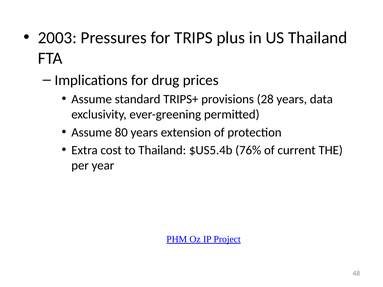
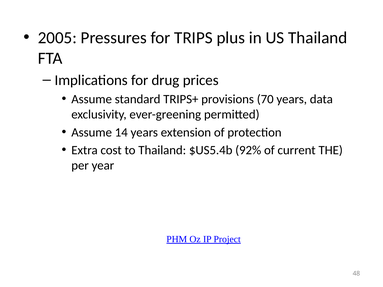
2003: 2003 -> 2005 (57, 38)
28: 28 -> 70 (265, 99)
80: 80 -> 14 (121, 132)
76%: 76% -> 92% (248, 150)
